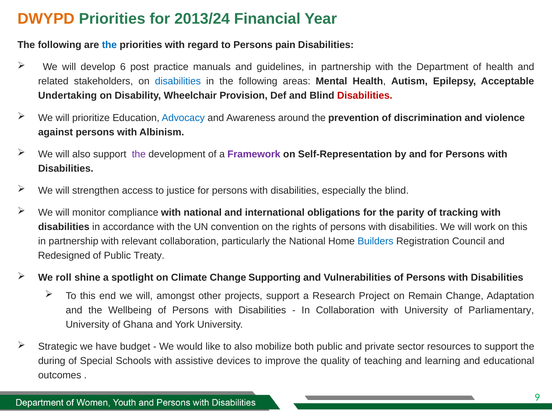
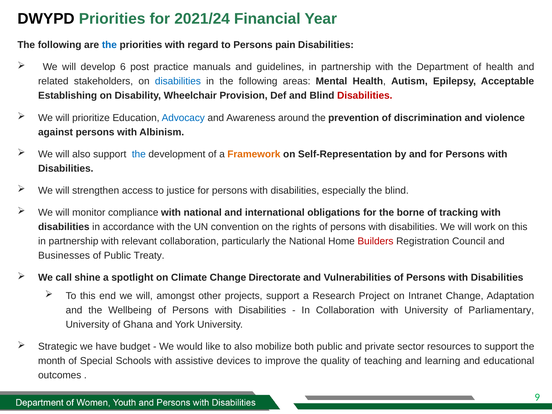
DWYPD colour: orange -> black (46, 19)
2013/24: 2013/24 -> 2021/24 (202, 19)
Undertaking: Undertaking -> Establishing (68, 96)
the colour: purple -> blue (139, 154)
Framework colour: purple -> orange (254, 154)
parity: parity -> borne (411, 213)
Builders colour: blue -> red (376, 241)
Redesigned: Redesigned -> Businesses (64, 256)
roll: roll -> call (64, 278)
Supporting: Supporting -> Directorate (275, 278)
Remain: Remain -> Intranet (425, 296)
during: during -> month (52, 361)
